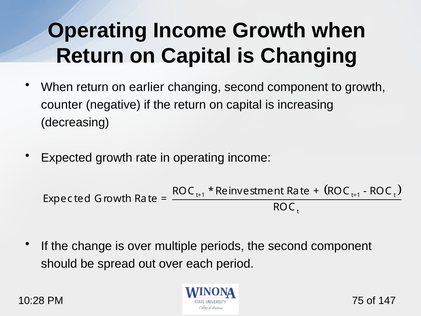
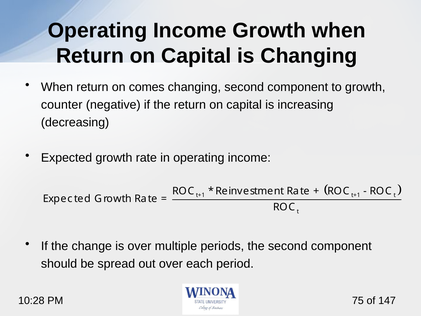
earlier: earlier -> comes (147, 87)
